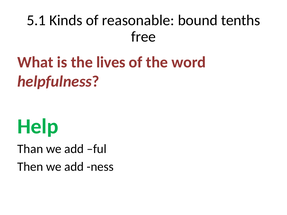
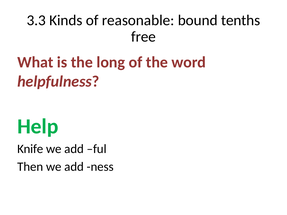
5.1: 5.1 -> 3.3 (36, 20)
lives: lives -> long (111, 62)
Than: Than -> Knife (30, 149)
